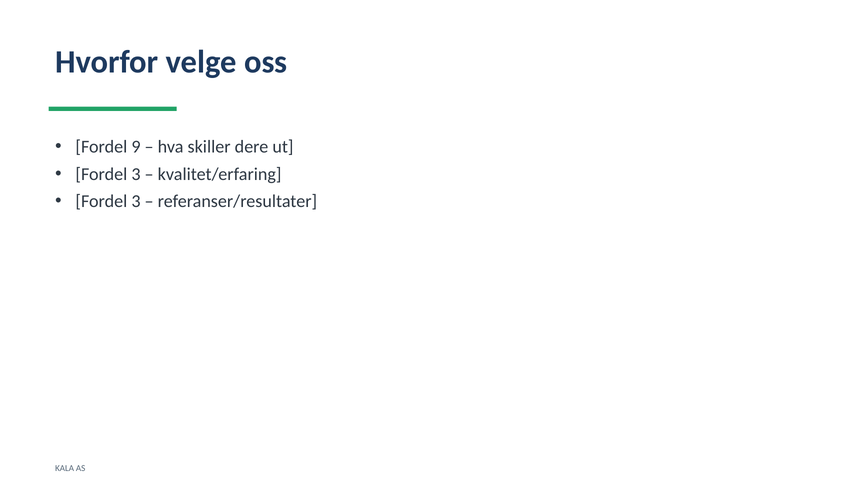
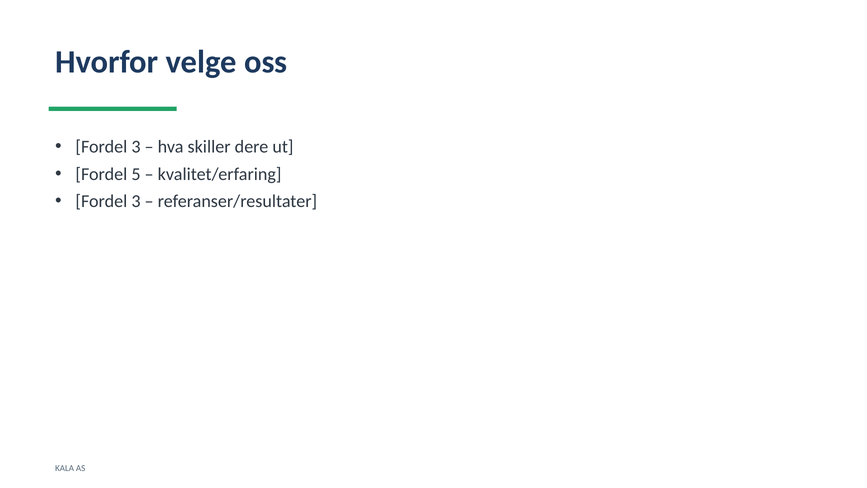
9: 9 -> 3 (136, 147)
3: 3 -> 5 (136, 174)
